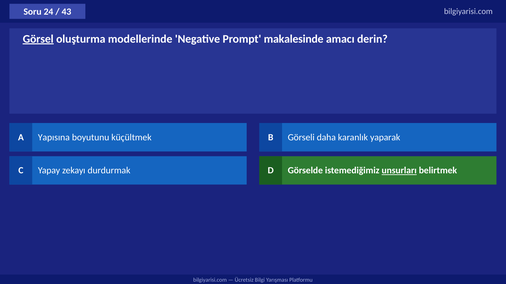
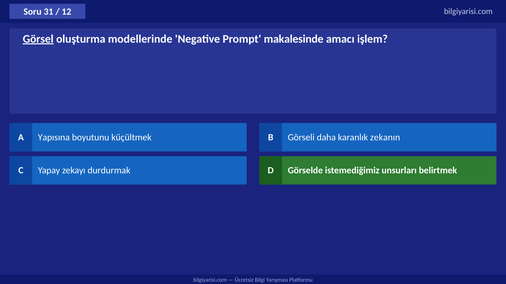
24: 24 -> 31 (48, 12)
43: 43 -> 12 (66, 12)
derin: derin -> işlem (372, 39)
yaparak: yaparak -> zekanın (385, 138)
unsurları underline: present -> none (399, 171)
